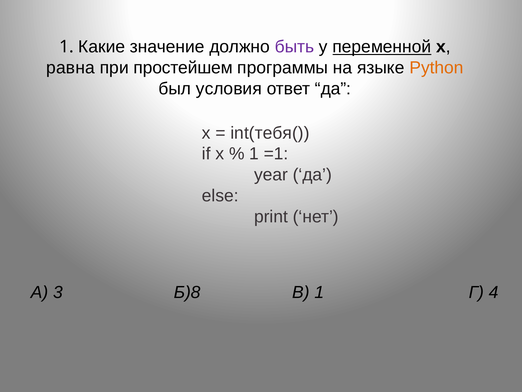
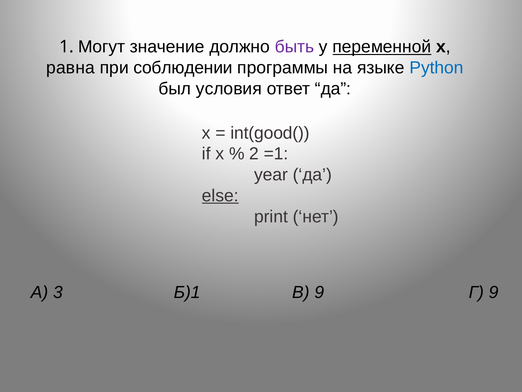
Какие: Какие -> Могут (102, 47)
простейшем: простейшем -> соблюдении (183, 68)
Python colour: orange -> blue (437, 68)
int(тебя(: int(тебя( -> int(good( (270, 133)
1: 1 -> 2 (254, 154)
else underline: none -> present (220, 195)
Б)8: Б)8 -> Б)1 (187, 292)
В 1: 1 -> 9 (319, 292)
Г 4: 4 -> 9 (494, 292)
